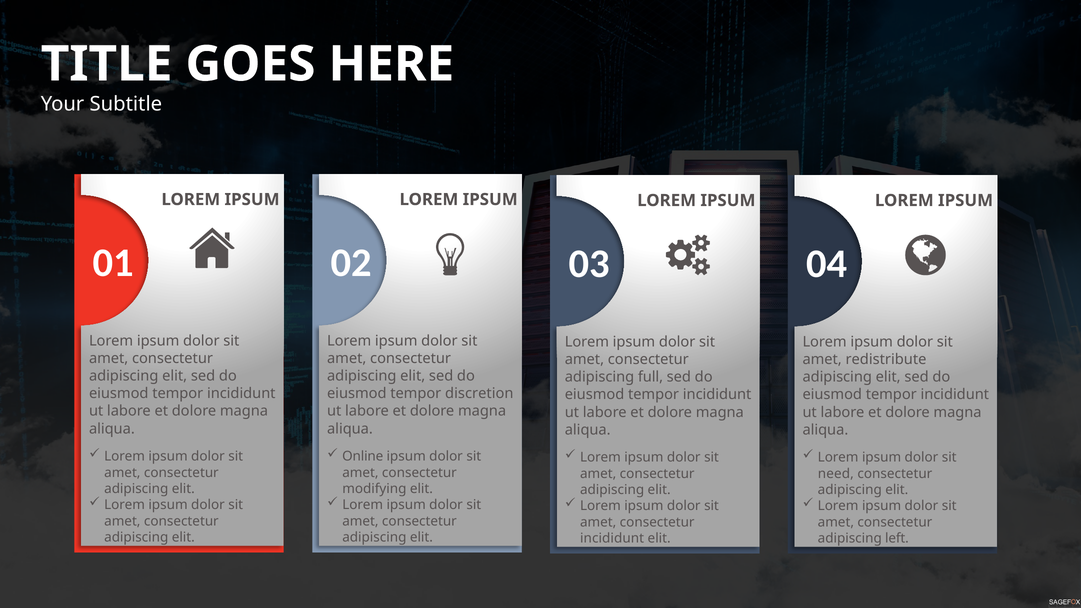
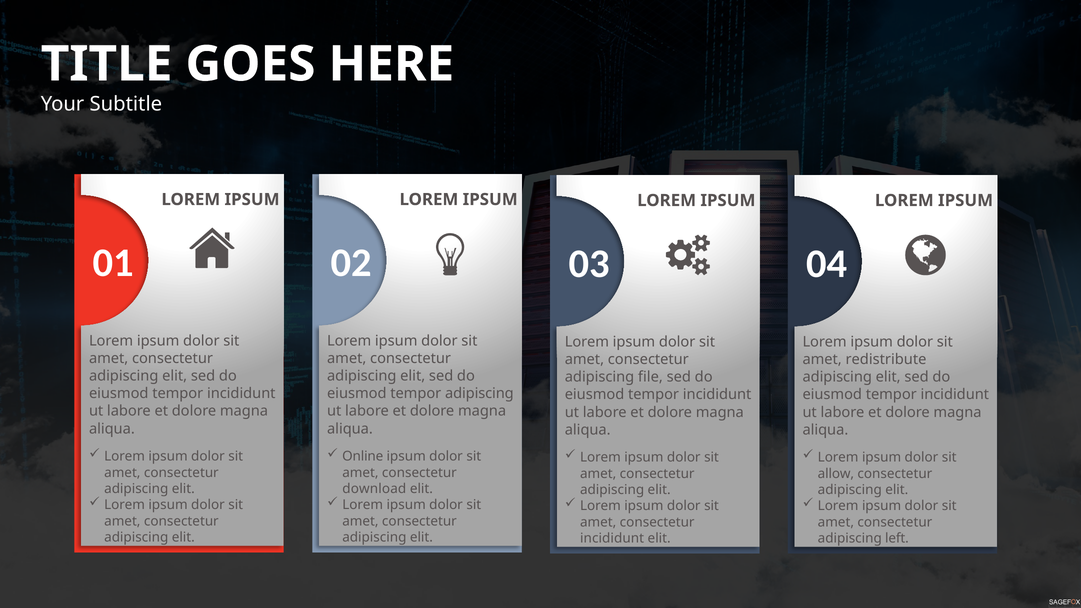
full: full -> file (650, 377)
tempor discretion: discretion -> adipiscing (479, 394)
need: need -> allow (836, 474)
modifying: modifying -> download (374, 489)
